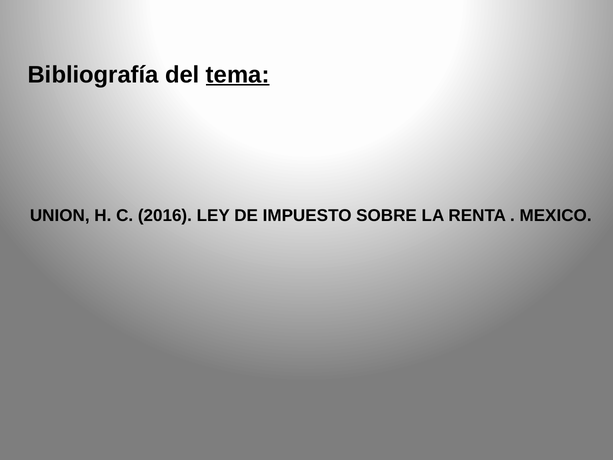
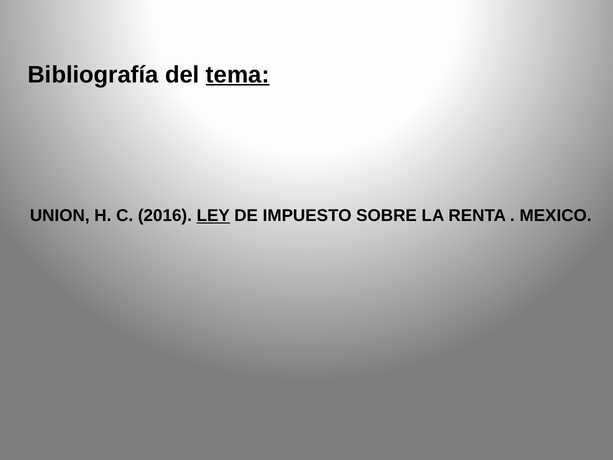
LEY underline: none -> present (213, 216)
